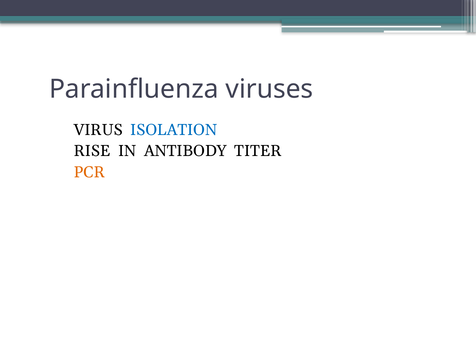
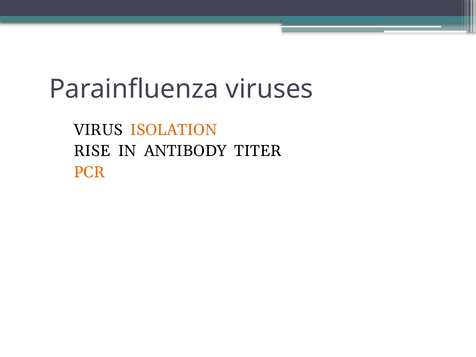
ISOLATION colour: blue -> orange (174, 130)
